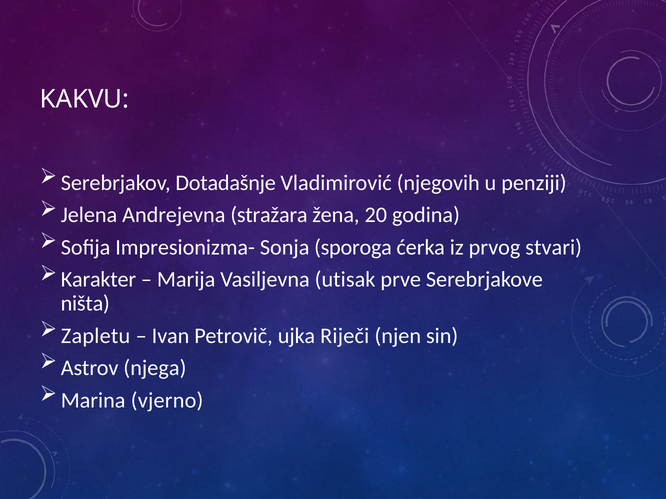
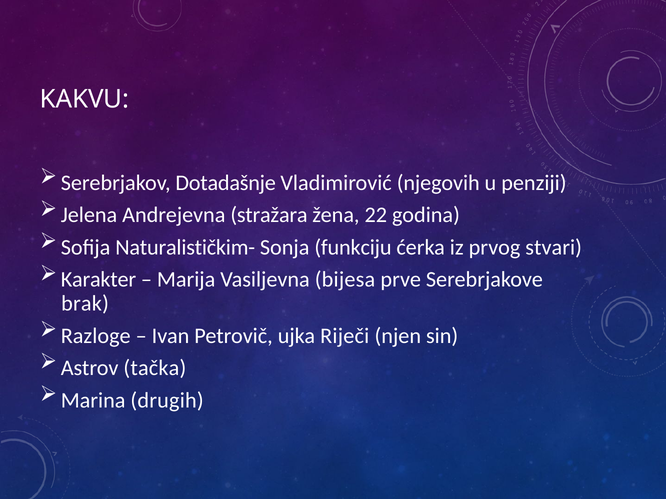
20: 20 -> 22 (376, 215)
Impresionizma-: Impresionizma- -> Naturalističkim- (185, 248)
sporoga: sporoga -> funkciju (353, 248)
utisak: utisak -> bijesa (345, 280)
ništa: ništa -> brak (85, 304)
Zapletu: Zapletu -> Razloge (96, 336)
njega: njega -> tačka (155, 368)
vjerno: vjerno -> drugih (167, 401)
